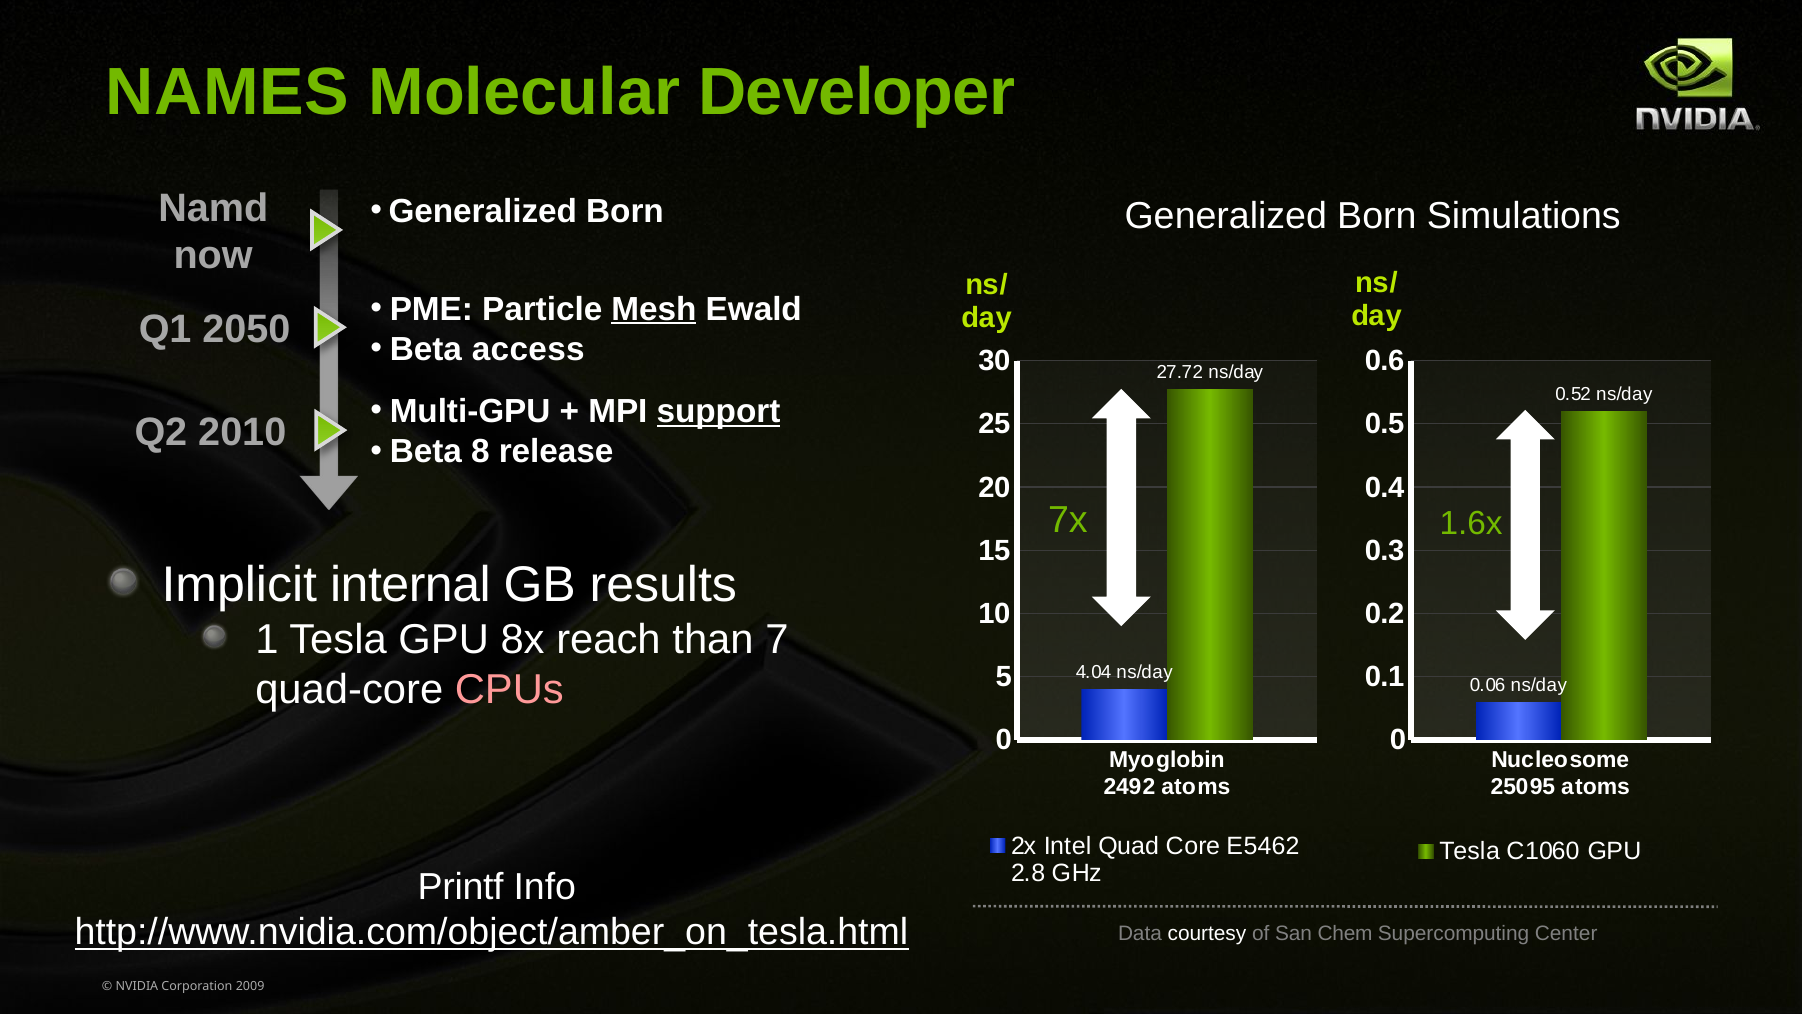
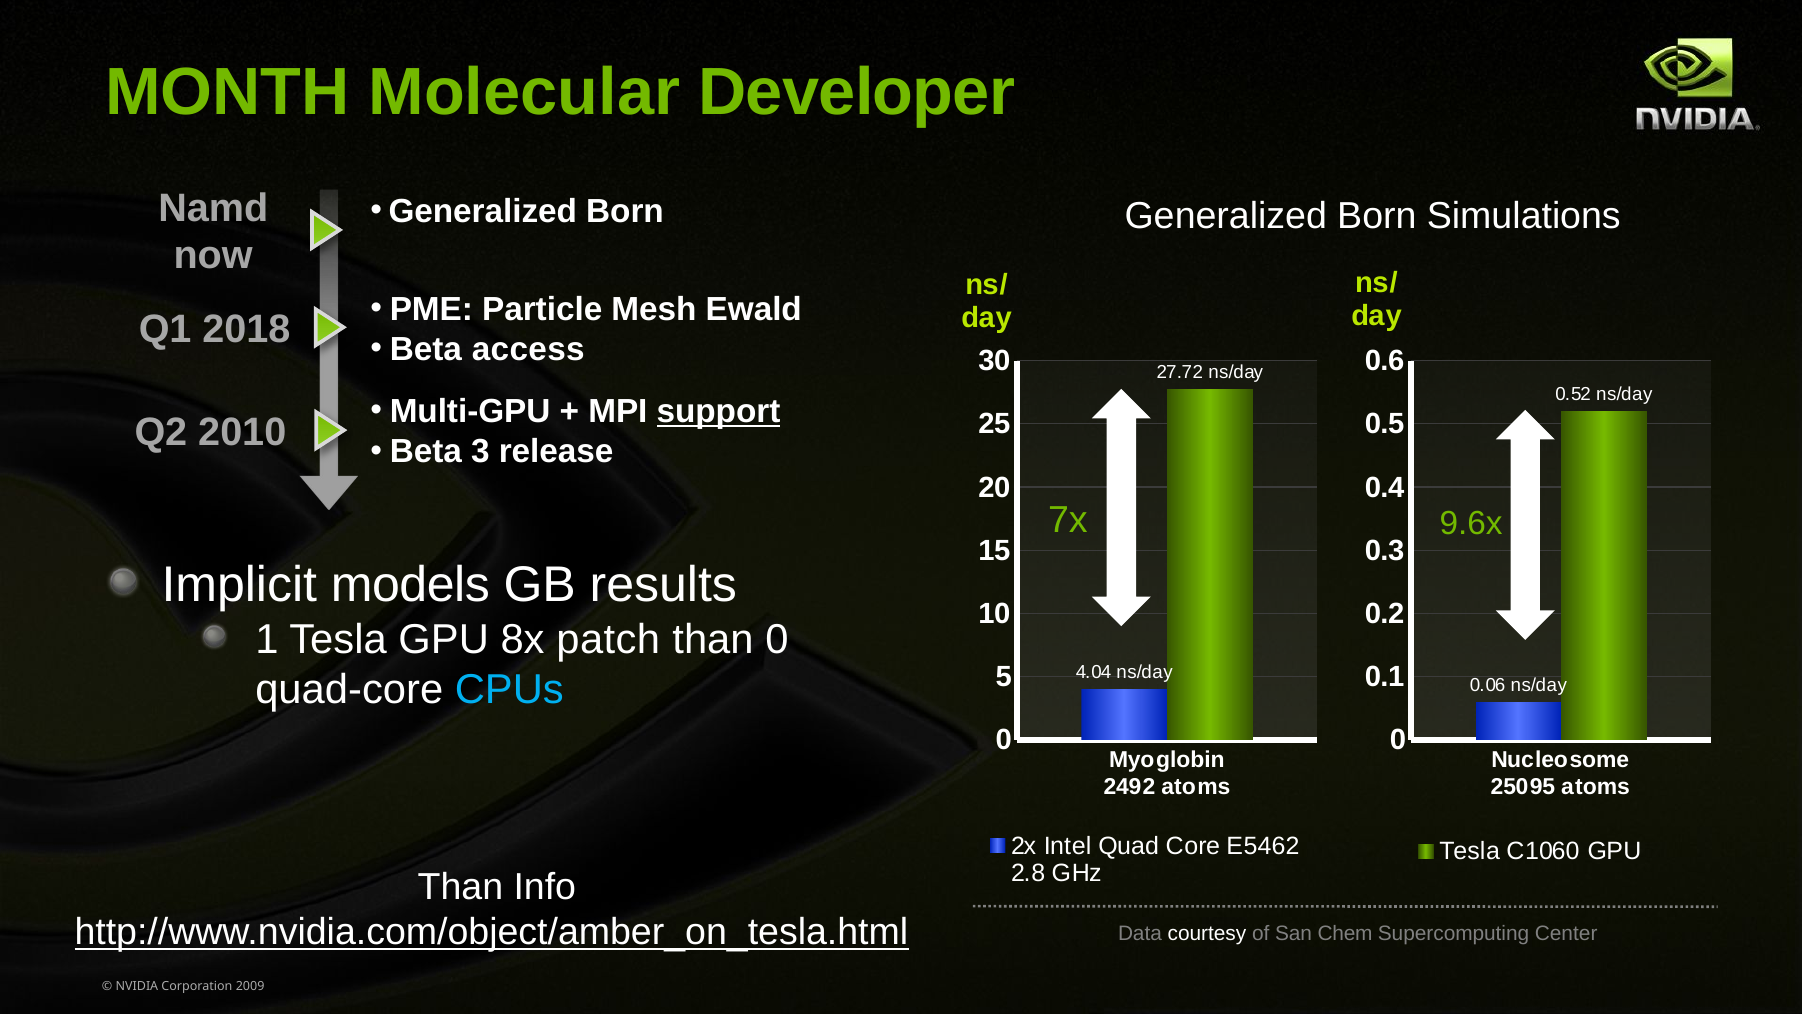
NAMES: NAMES -> MONTH (228, 93)
Mesh underline: present -> none (654, 309)
2050: 2050 -> 2018 (246, 330)
8: 8 -> 3 (480, 452)
1.6x: 1.6x -> 9.6x (1471, 524)
internal: internal -> models (410, 585)
reach: reach -> patch (608, 639)
than 7: 7 -> 0 (777, 639)
CPUs colour: pink -> light blue (509, 689)
Printf: Printf -> Than (460, 887)
